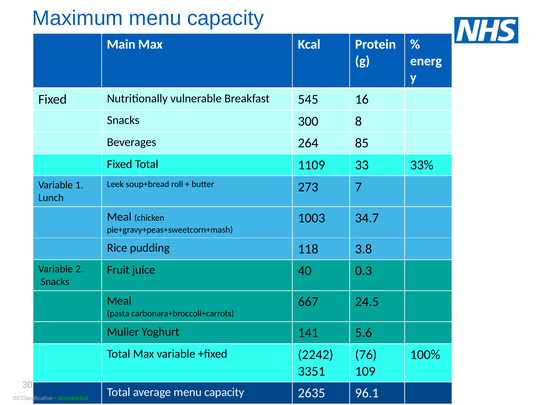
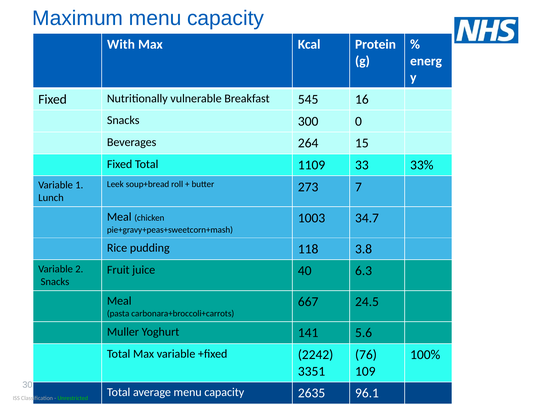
Main: Main -> With (121, 44)
8: 8 -> 0 (358, 121)
85: 85 -> 15 (362, 143)
0.3: 0.3 -> 6.3 (364, 271)
